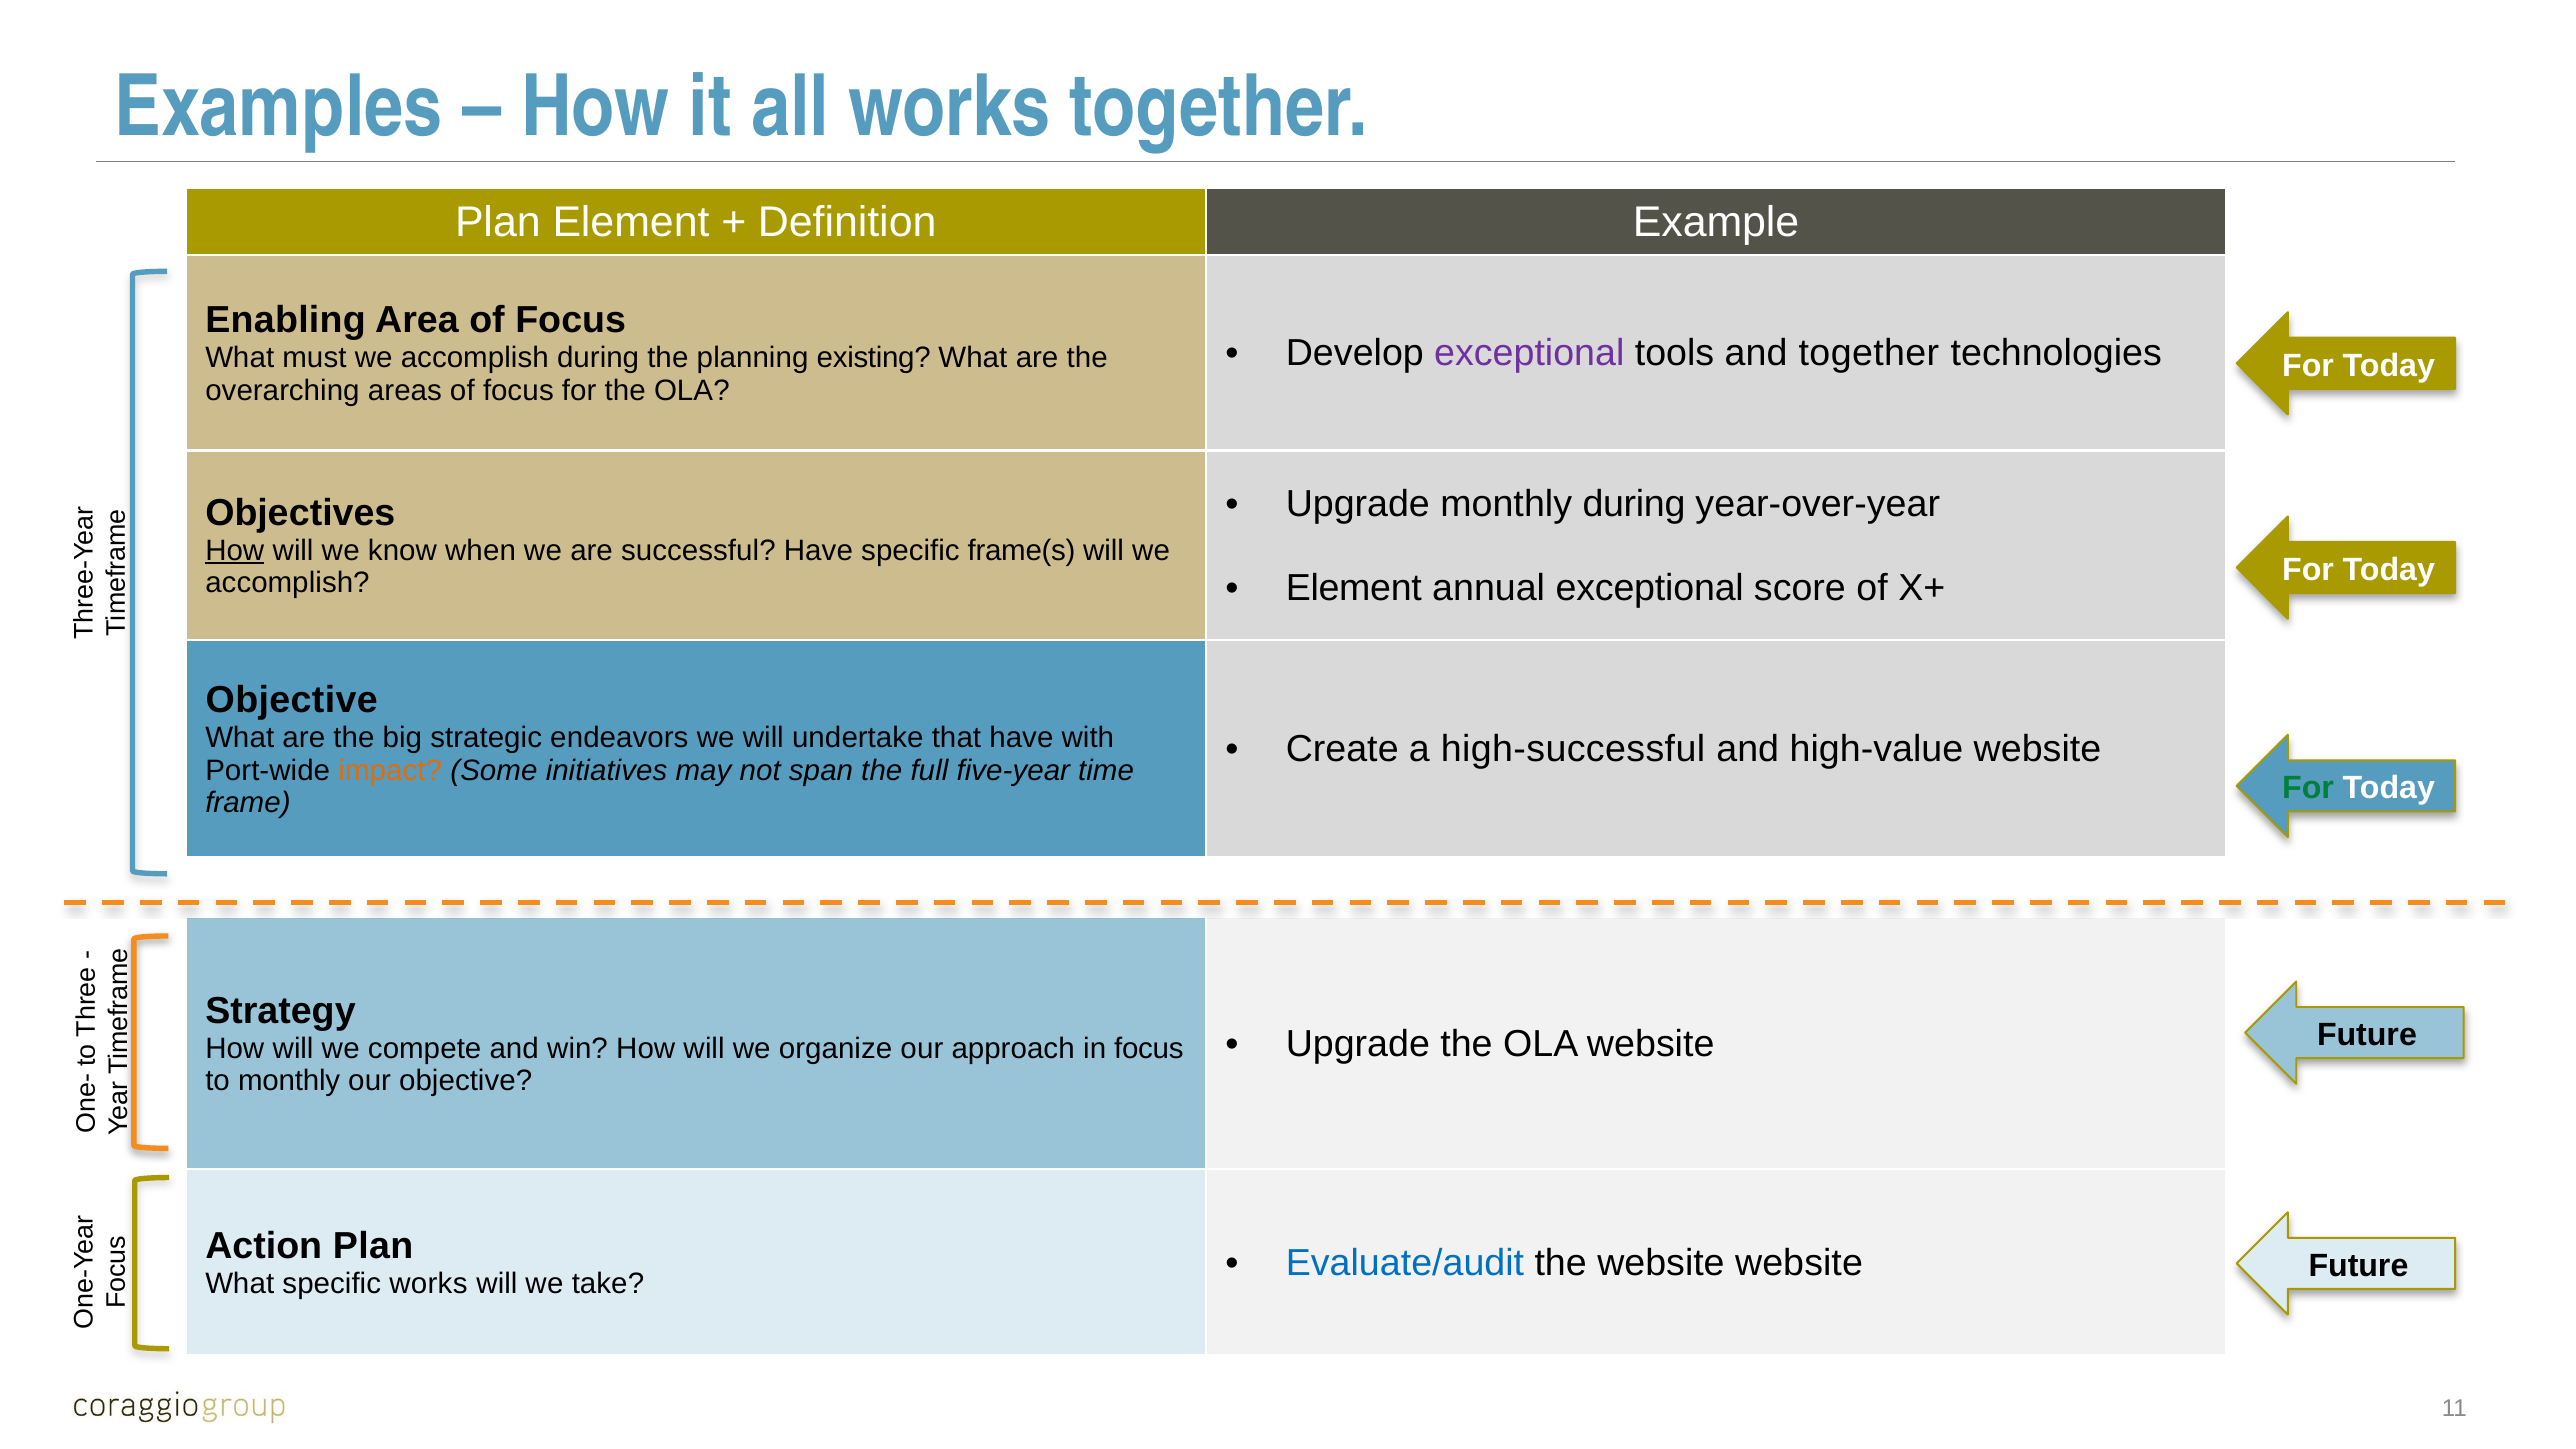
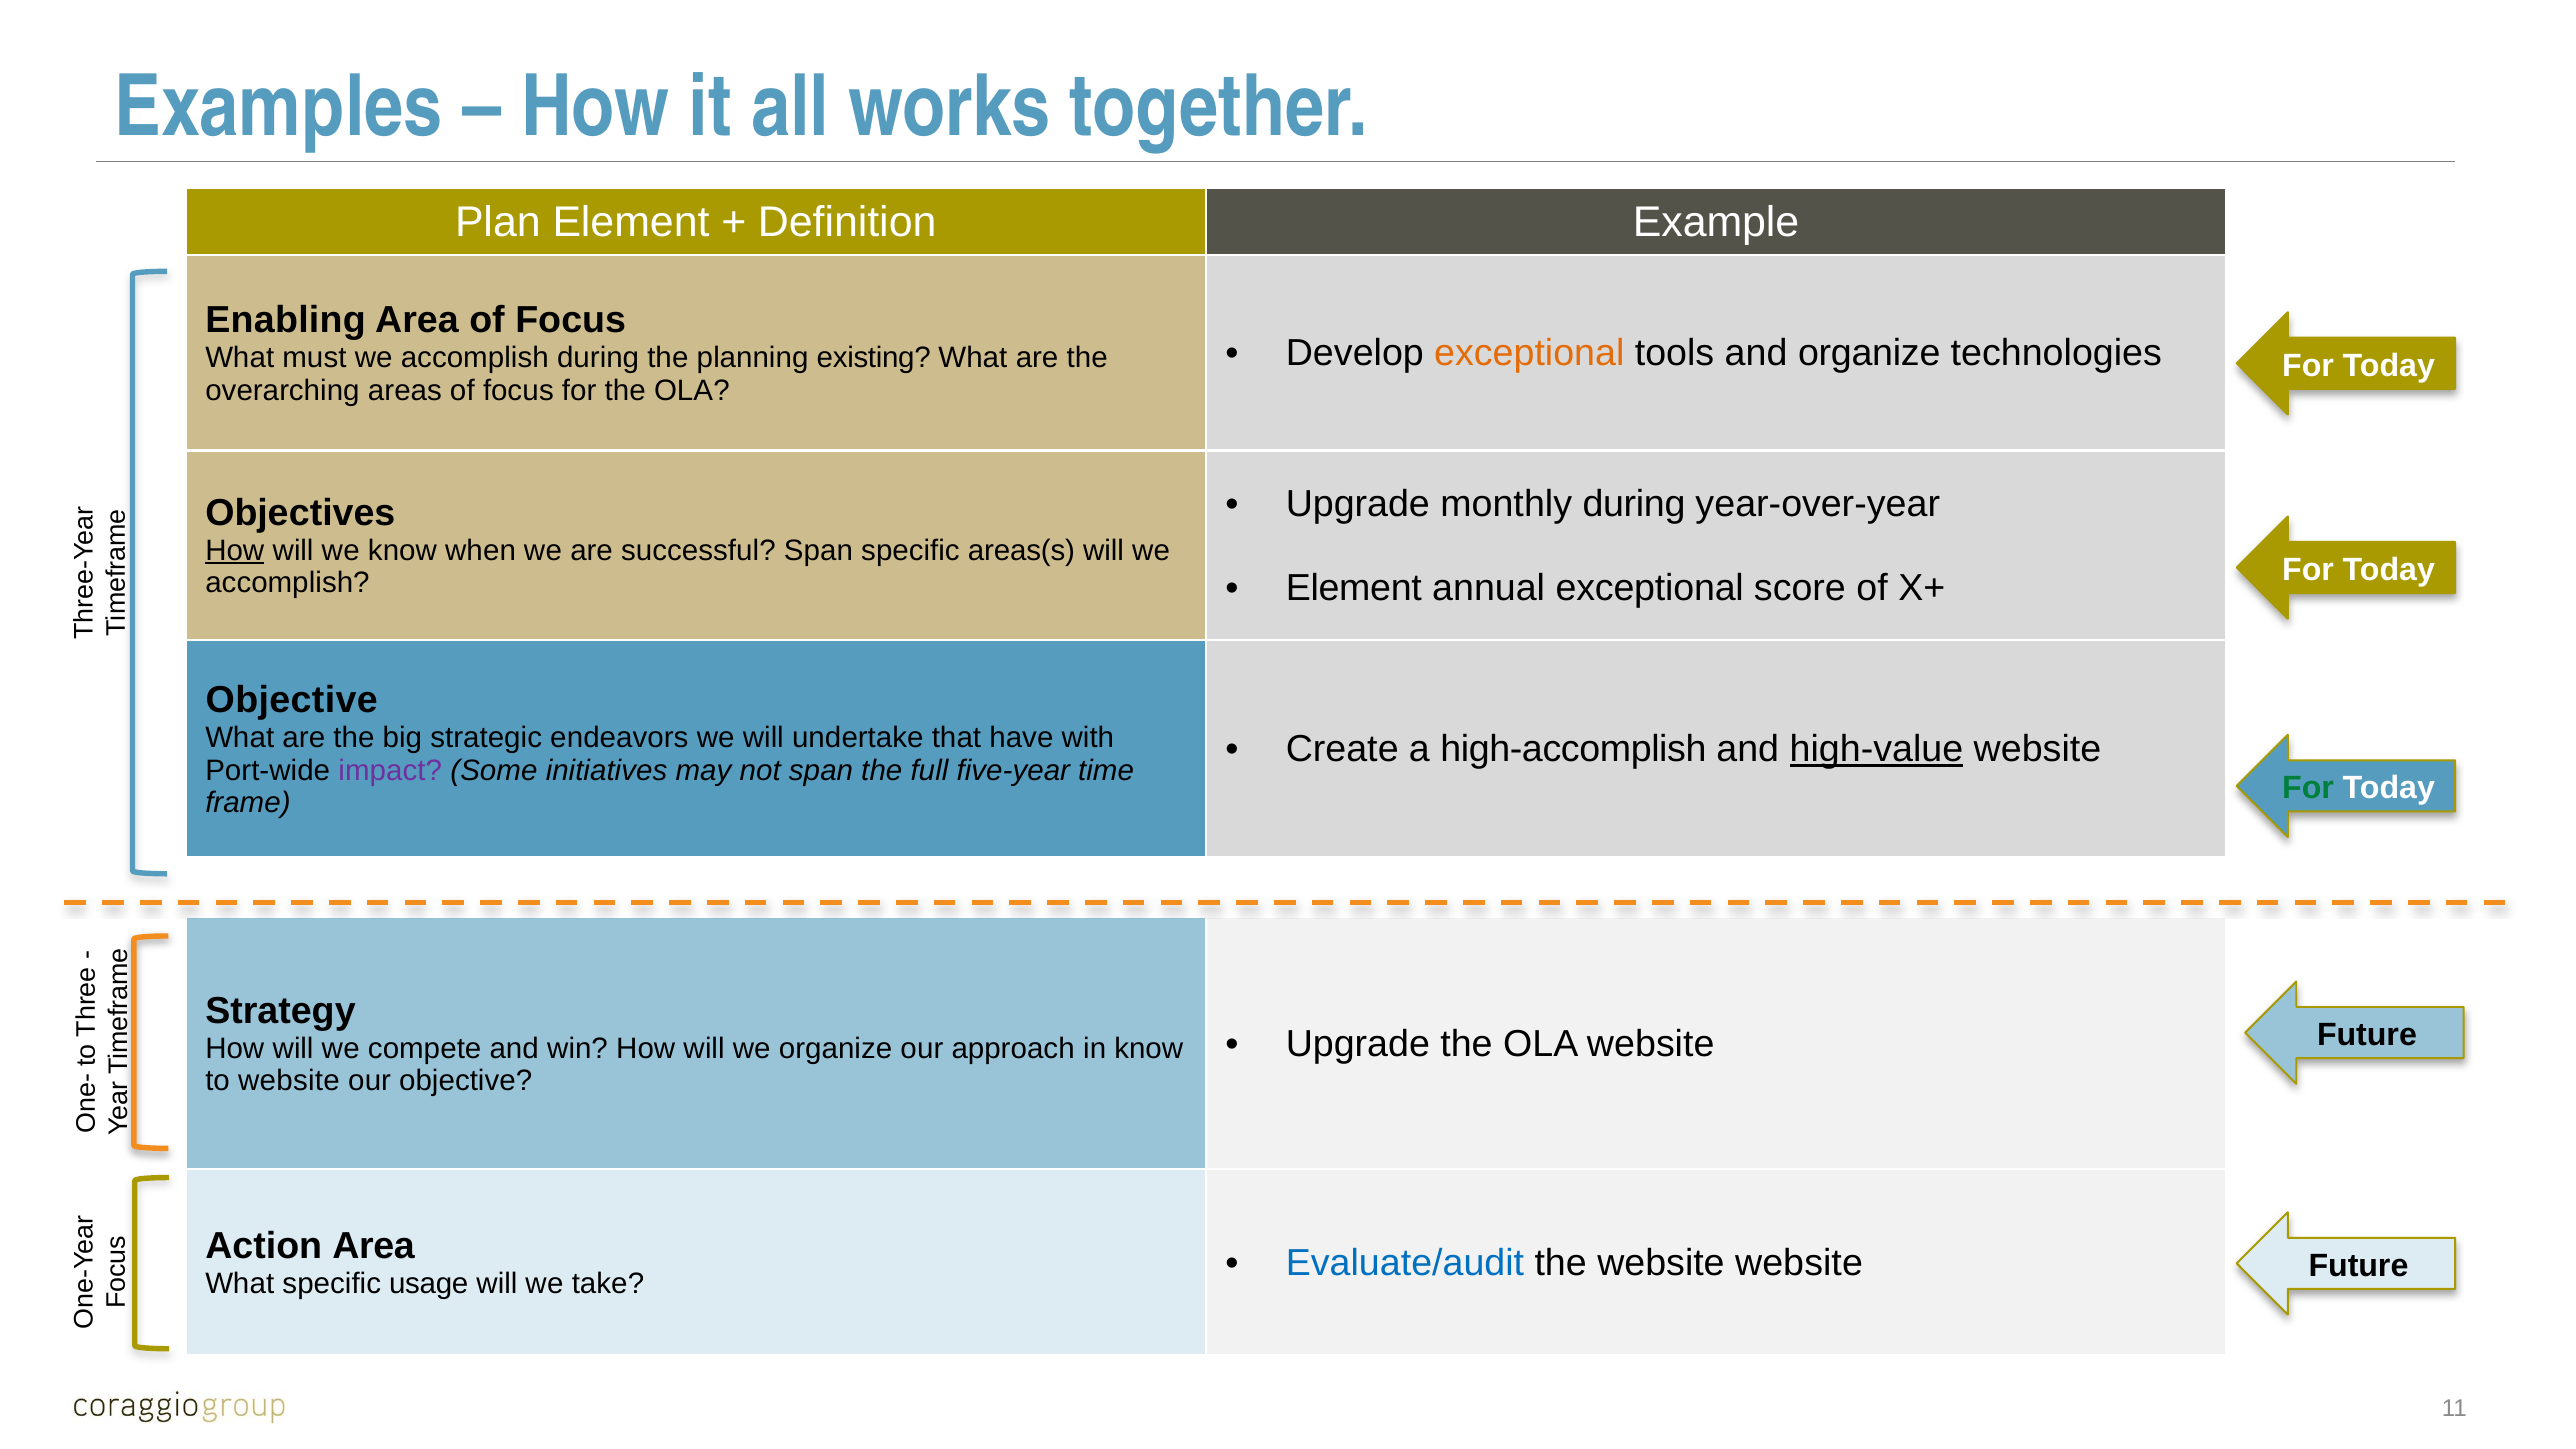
exceptional colour: purple -> orange (1529, 353)
and together: together -> organize (1869, 353)
successful Have: Have -> Span (818, 550)
frame(s: frame(s -> areas(s (1021, 550)
high-successful: high-successful -> high-accomplish (1573, 749)
high-value underline: none -> present (1876, 749)
impact colour: orange -> purple (390, 770)
in focus: focus -> know (1149, 1048)
to monthly: monthly -> website (289, 1081)
Action Plan: Plan -> Area (374, 1246)
specific works: works -> usage (429, 1284)
